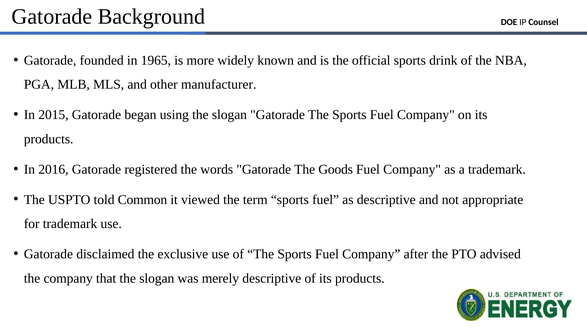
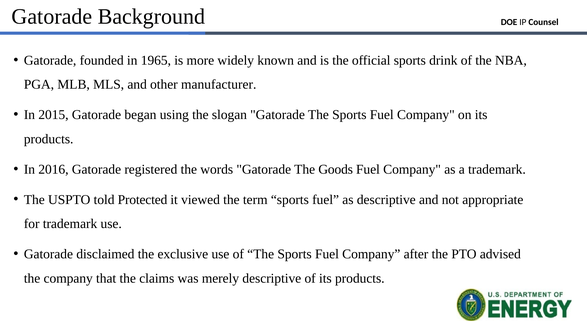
Common: Common -> Protected (143, 200)
that the slogan: slogan -> claims (157, 278)
